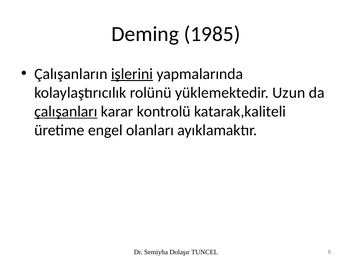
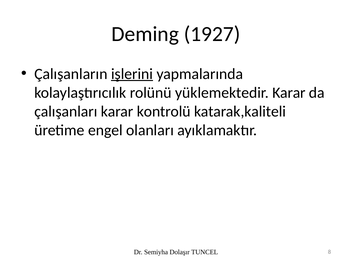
1985: 1985 -> 1927 (212, 34)
yüklemektedir Uzun: Uzun -> Karar (289, 93)
çalışanları underline: present -> none (66, 111)
